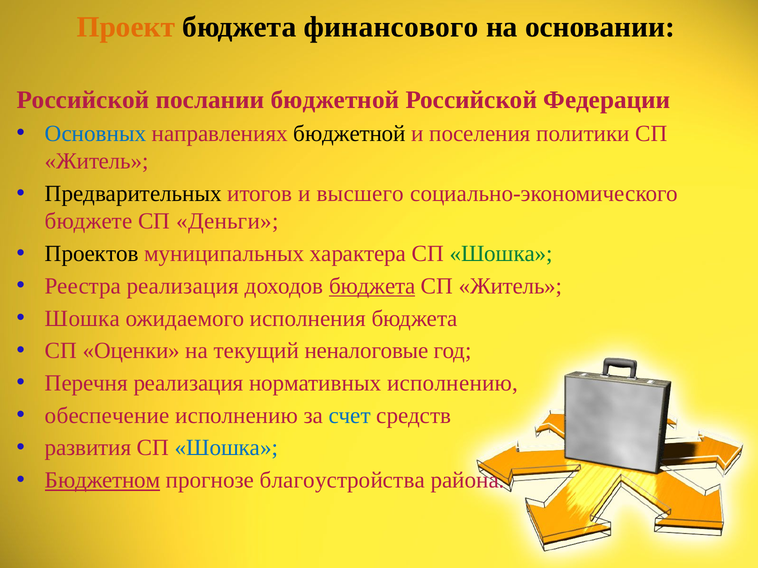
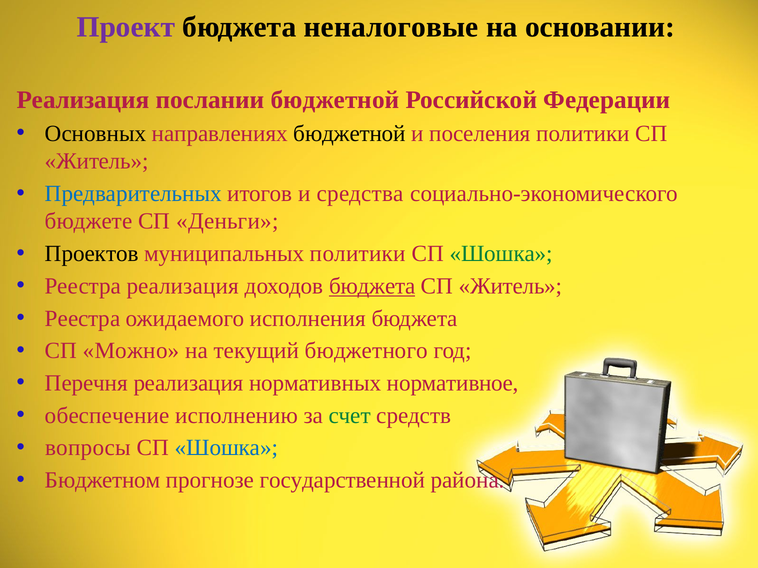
Проект colour: orange -> purple (126, 27)
финансового: финансового -> неналоговые (391, 27)
Российской: Российской -> Реализация (83, 100)
Основных colour: blue -> black (96, 134)
Предварительных colour: black -> blue (133, 194)
высшего: высшего -> средства (360, 194)
муниципальных характера: характера -> политики (358, 254)
Шошка: Шошка -> Реестра (83, 319)
Оценки: Оценки -> Можно (131, 351)
неналоговые: неналоговые -> бюджетного (366, 351)
нормативных исполнению: исполнению -> нормативное (453, 383)
счет colour: blue -> green (350, 416)
развития: развития -> вопросы (88, 448)
Бюджетном underline: present -> none (103, 481)
благоустройства: благоустройства -> государственной (342, 481)
